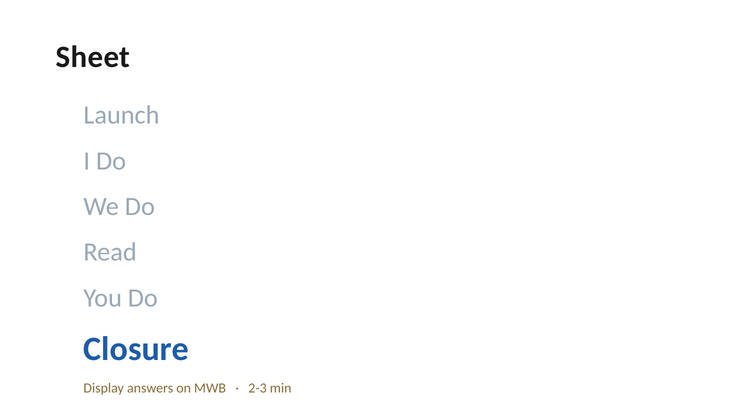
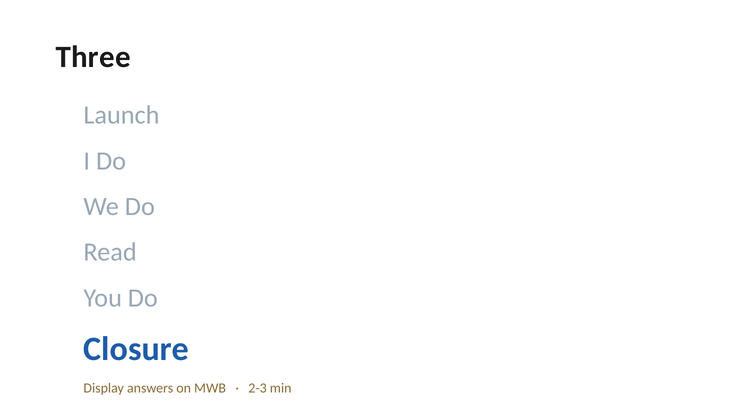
Sheet: Sheet -> Three (93, 57)
